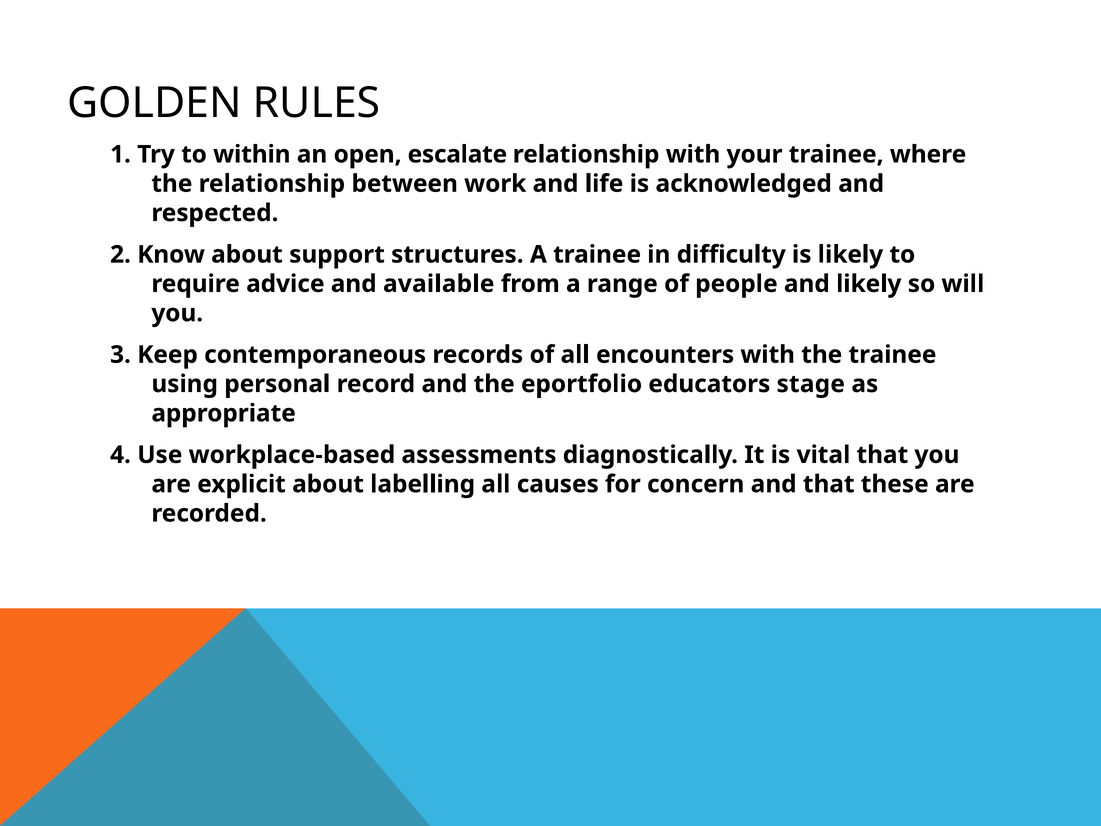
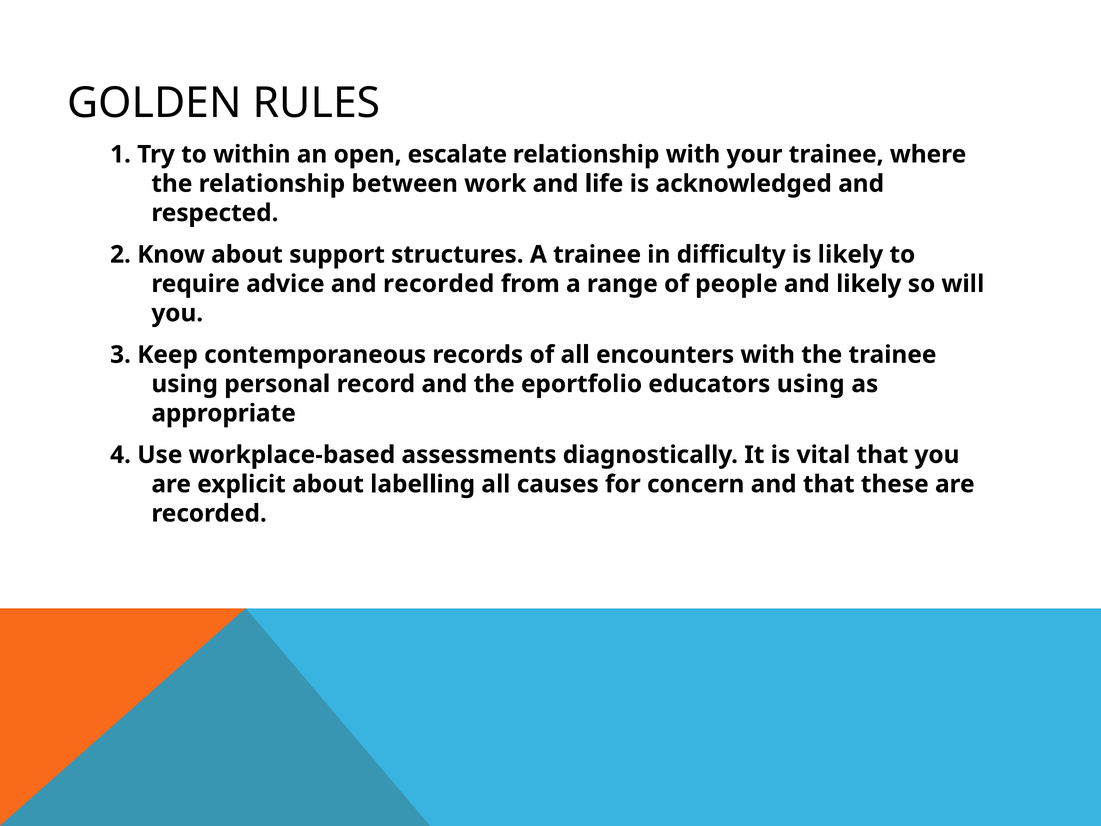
and available: available -> recorded (439, 284)
educators stage: stage -> using (811, 384)
